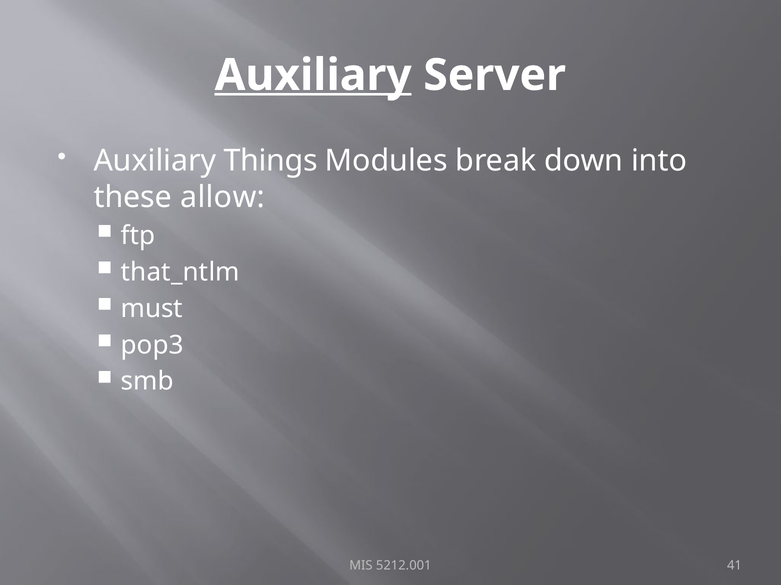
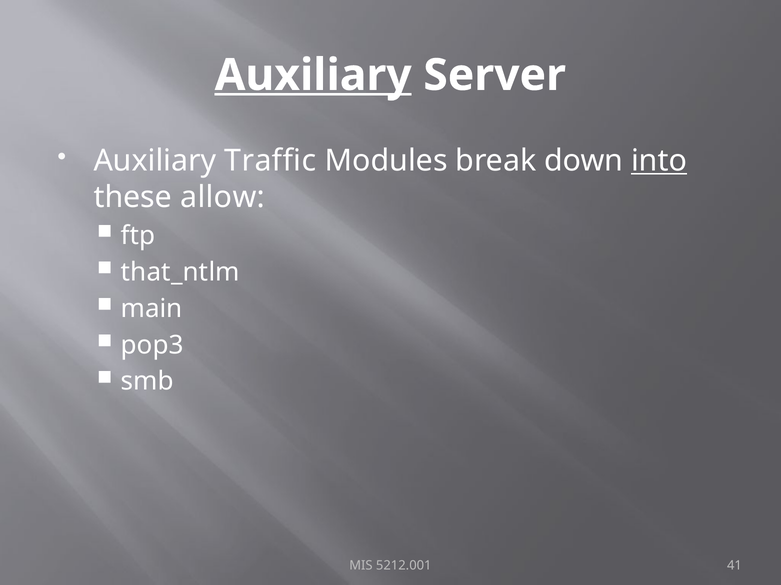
Things: Things -> Traffic (270, 161)
into underline: none -> present (659, 161)
must: must -> main (152, 309)
